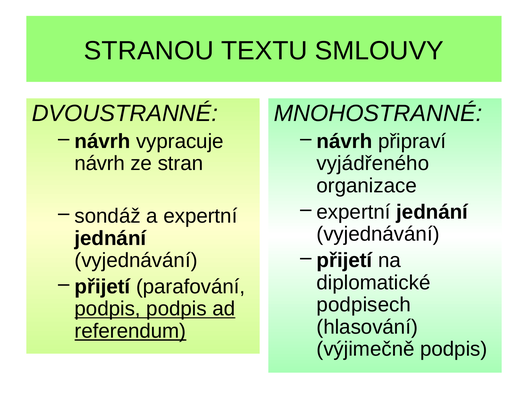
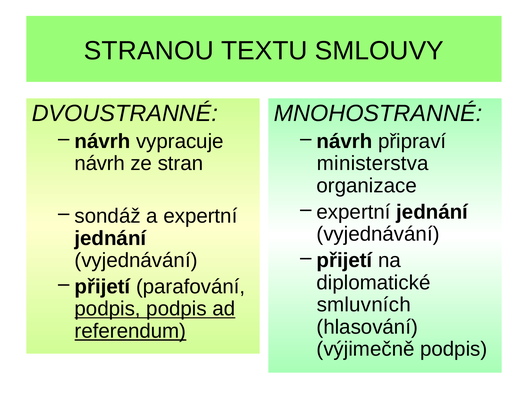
vyjádřeného: vyjádřeného -> ministerstva (373, 163)
podpisech: podpisech -> smluvních (364, 305)
